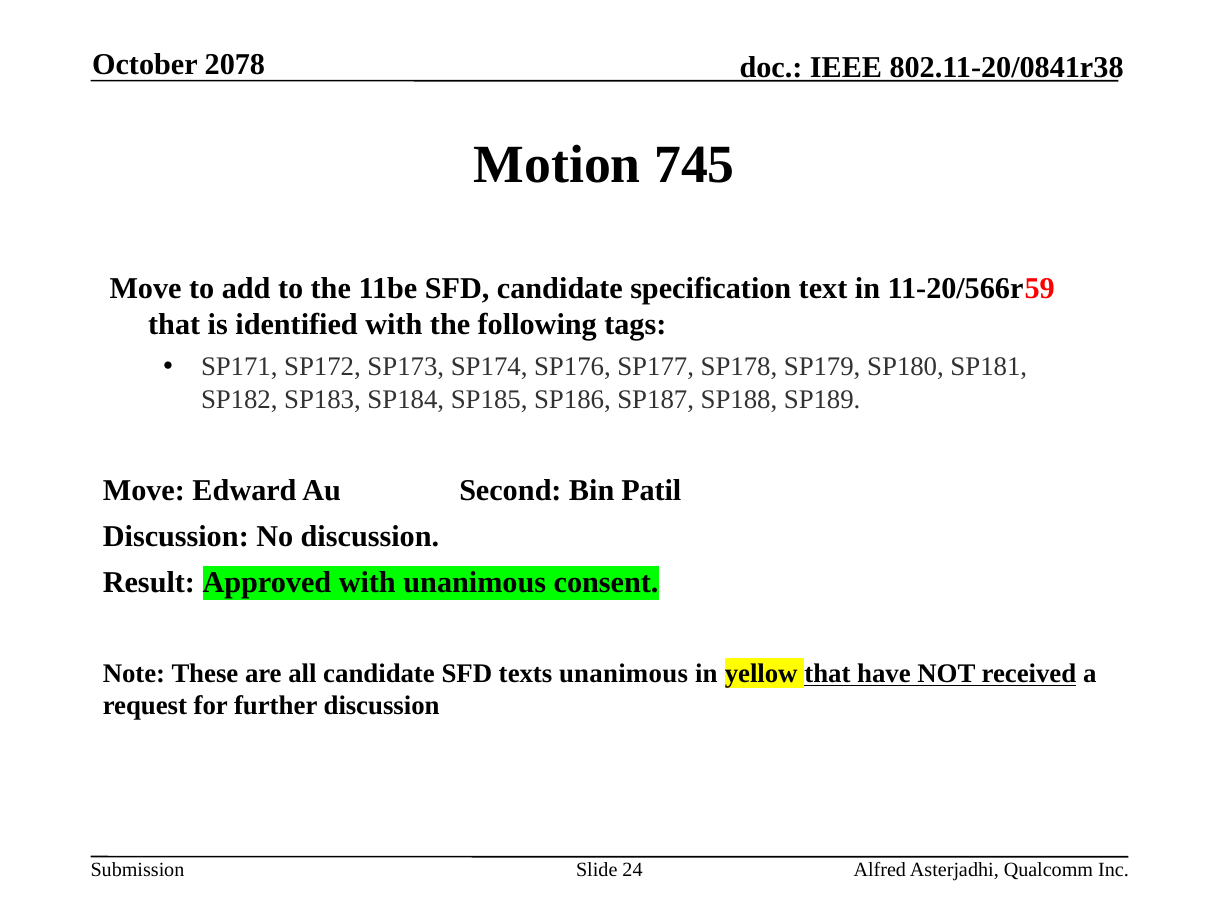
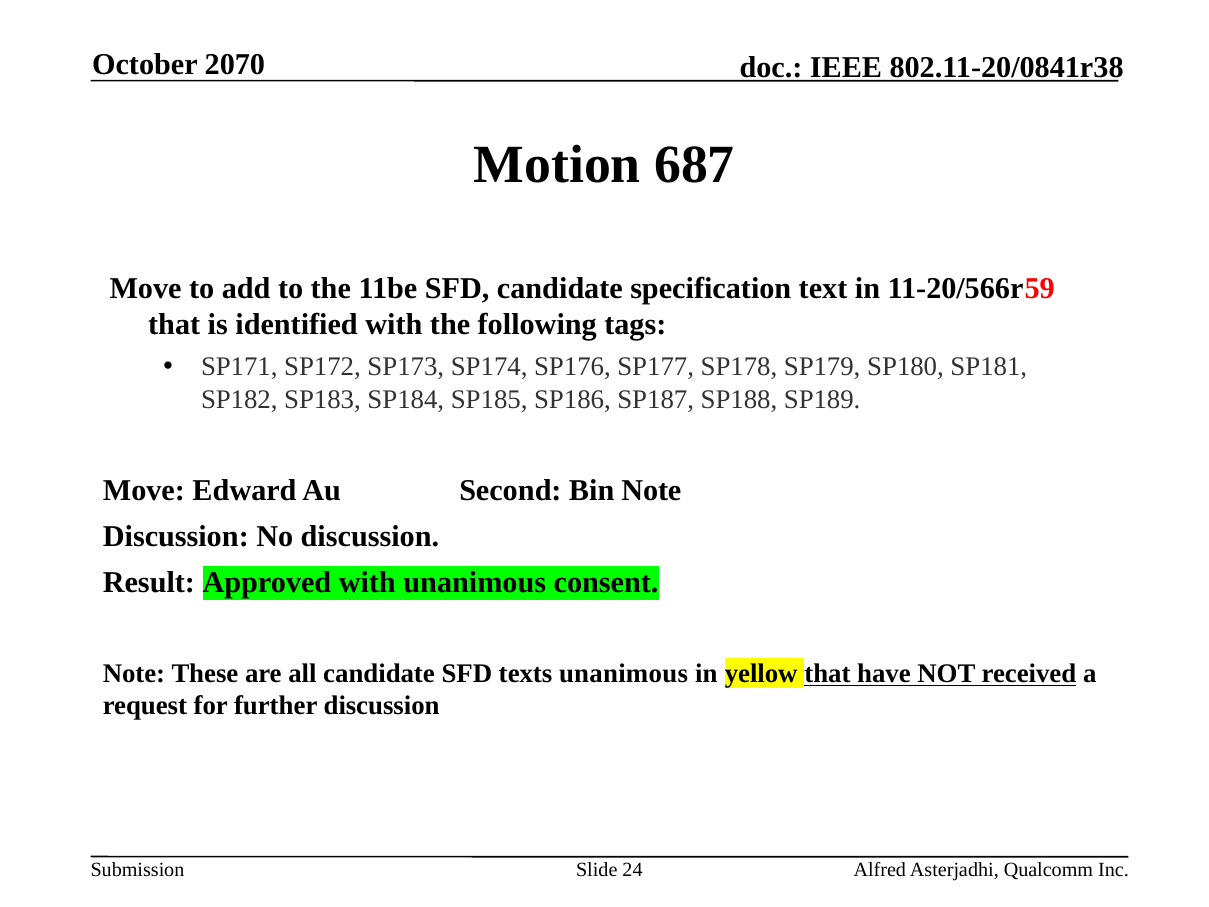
2078: 2078 -> 2070 (235, 64)
745: 745 -> 687 (695, 165)
Bin Patil: Patil -> Note (651, 490)
